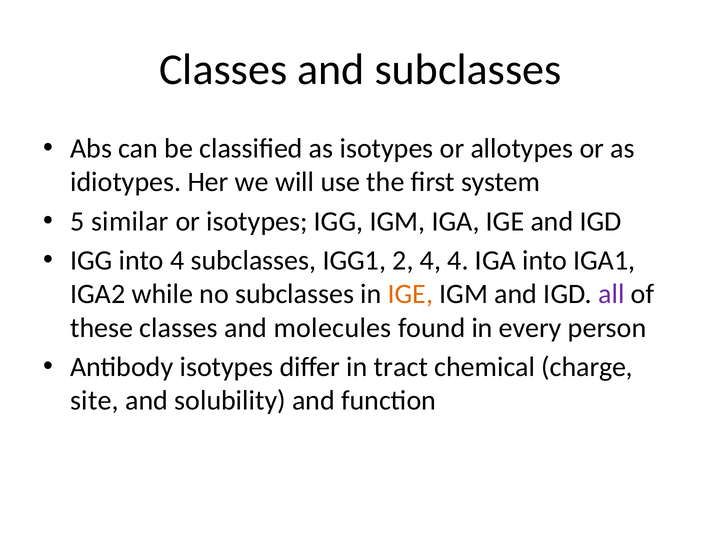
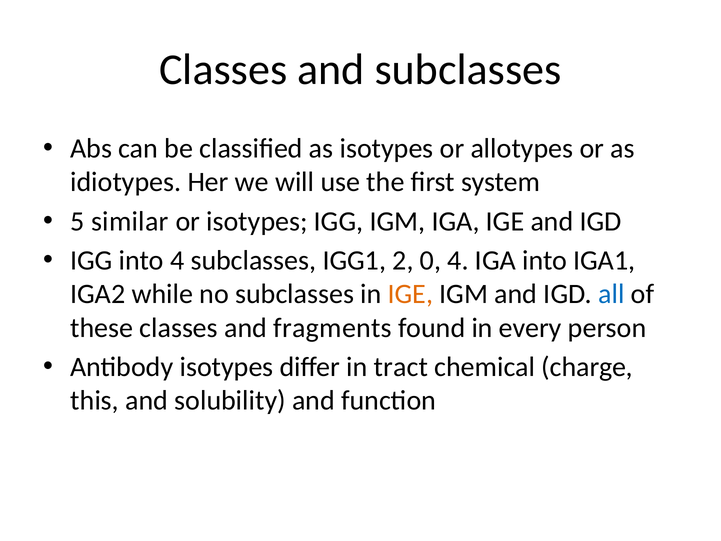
2 4: 4 -> 0 (431, 260)
all colour: purple -> blue (611, 294)
molecules: molecules -> fragments (333, 328)
site: site -> this (95, 400)
